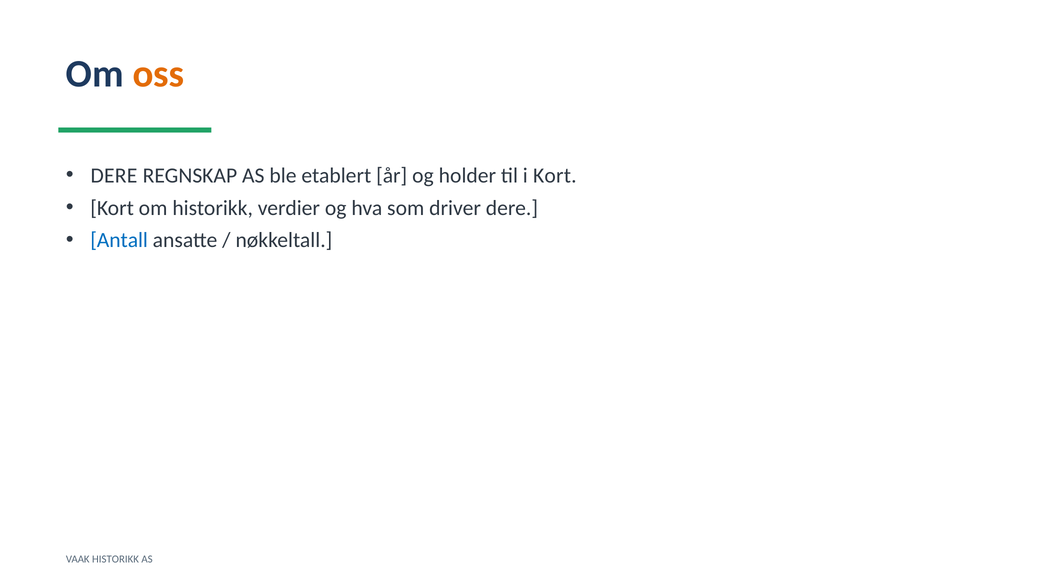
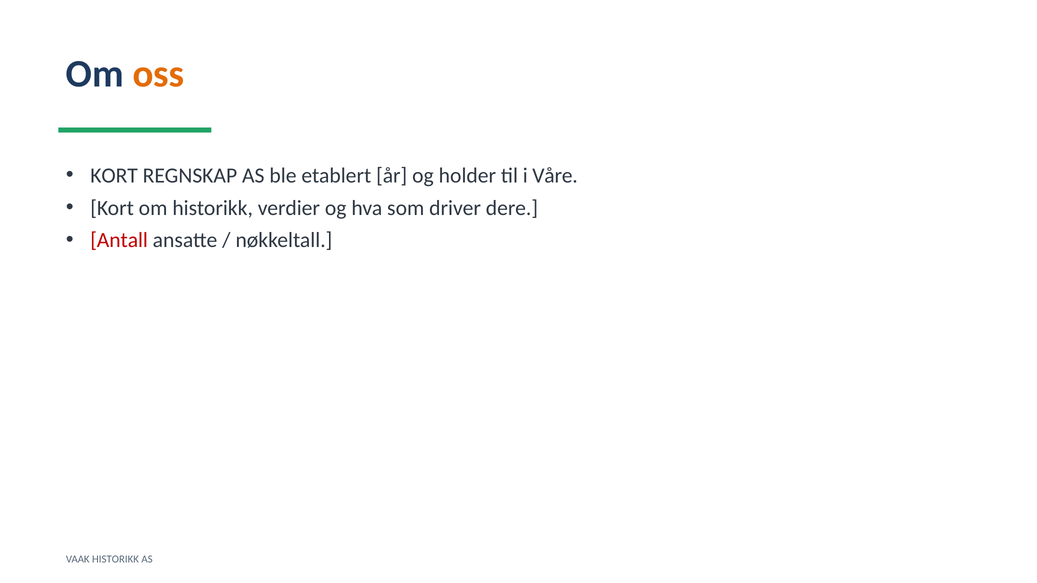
DERE: DERE -> KORT (114, 176)
i Kort: Kort -> Våre (555, 176)
Antall colour: blue -> red (119, 240)
